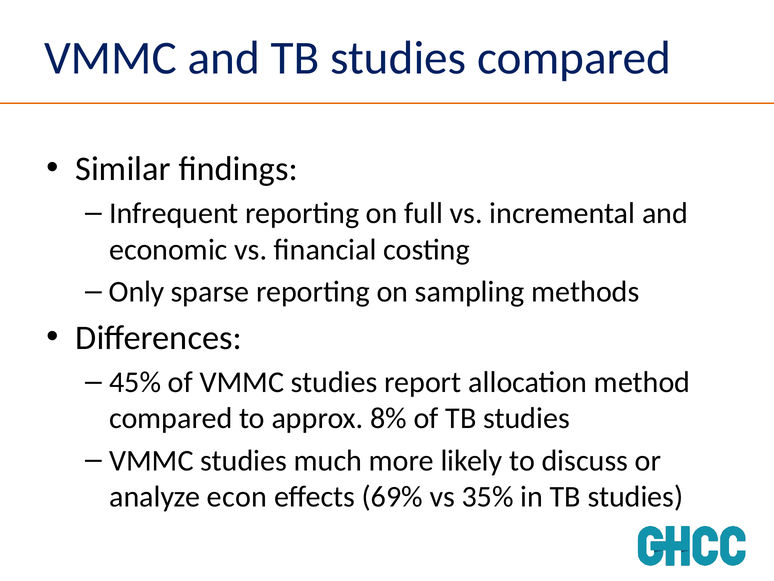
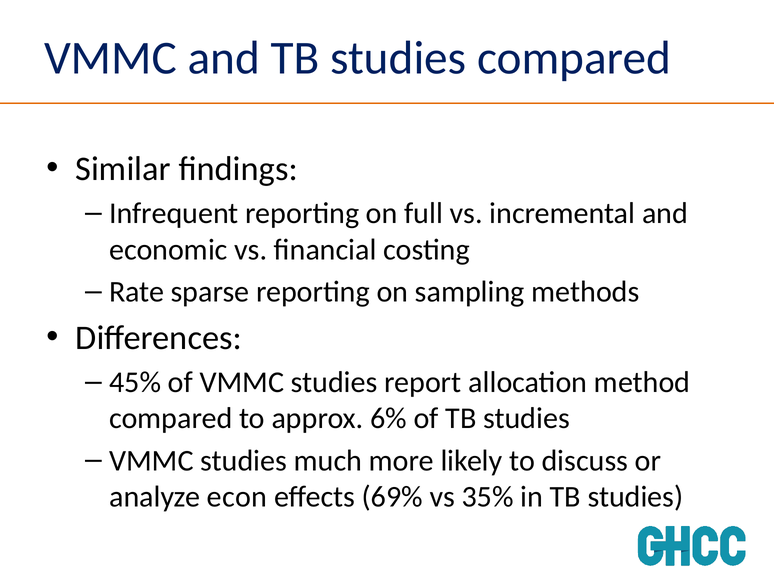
Only: Only -> Rate (137, 292)
8%: 8% -> 6% (389, 418)
